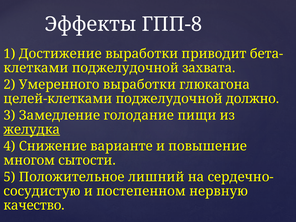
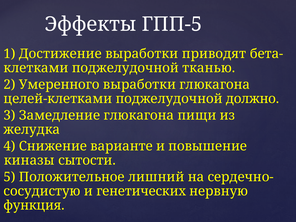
ГПП-8: ГПП-8 -> ГПП-5 (172, 24)
приводит: приводит -> приводят (214, 54)
захвата: захвата -> тканью (209, 68)
Замедление голодание: голодание -> глюкагона (139, 115)
желудка underline: present -> none (32, 129)
многом: многом -> киназы (29, 160)
постепенном: постепенном -> генетических (141, 191)
качество: качество -> функция (34, 205)
